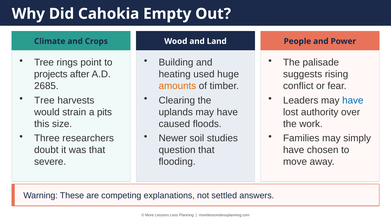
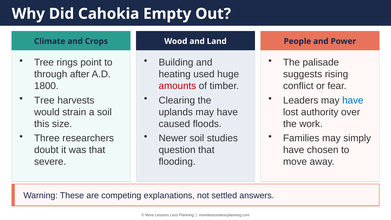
projects: projects -> through (51, 74)
2685: 2685 -> 1800 (46, 86)
amounts colour: orange -> red (177, 86)
a pits: pits -> soil (104, 112)
